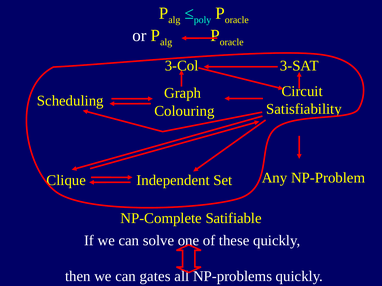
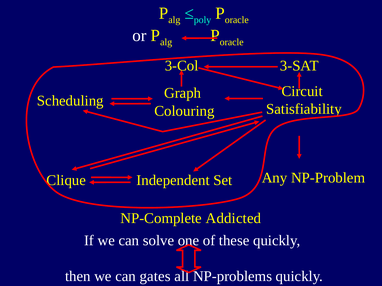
Satifiable: Satifiable -> Addicted (233, 219)
